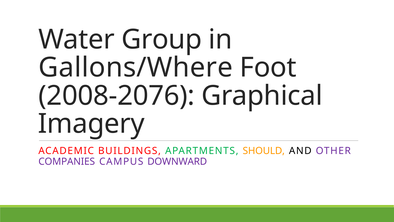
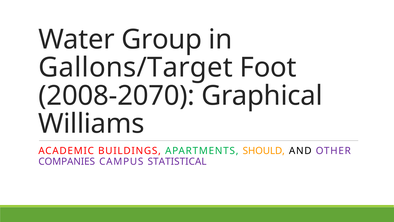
Gallons/Where: Gallons/Where -> Gallons/Target (136, 67)
2008-2076: 2008-2076 -> 2008-2070 (117, 96)
Imagery: Imagery -> Williams (91, 124)
DOWNWARD: DOWNWARD -> STATISTICAL (177, 161)
